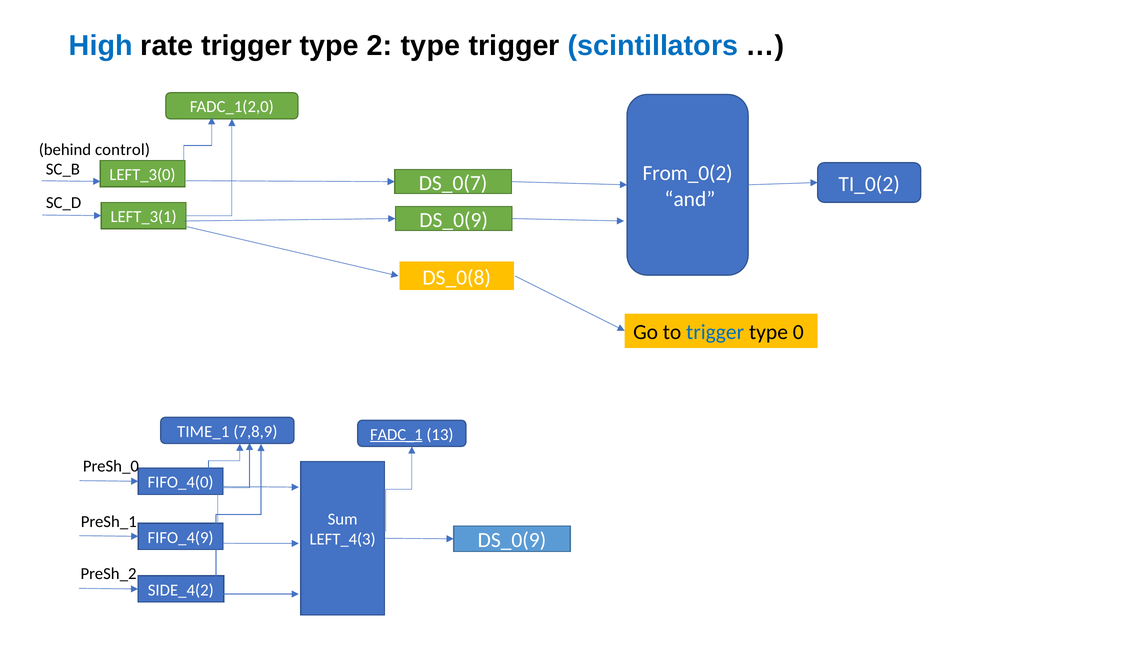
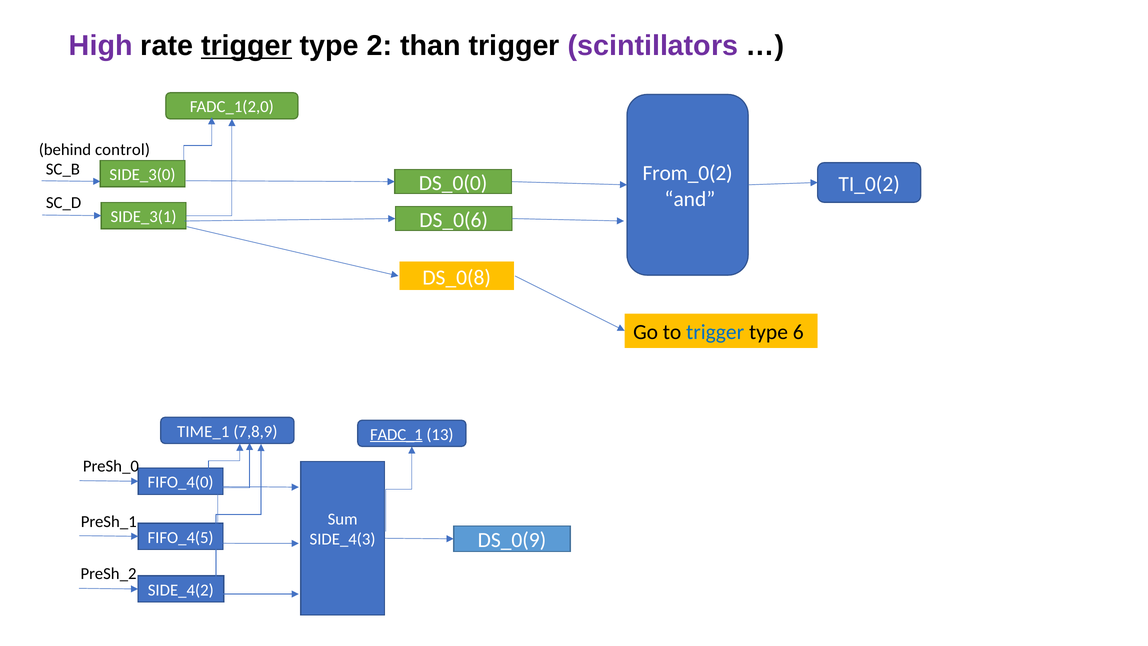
High colour: blue -> purple (101, 46)
trigger underline: none -> present (247, 46)
2 type: type -> than (431, 46)
scintillators colour: blue -> purple (653, 46)
LEFT_3(0: LEFT_3(0 -> SIDE_3(0 (142, 175)
DS_0(7: DS_0(7 -> DS_0(0 (453, 183)
LEFT_3(1: LEFT_3(1 -> SIDE_3(1 (144, 217)
DS_0(9: DS_0(9 -> DS_0(6 (454, 220)
0: 0 -> 6 (798, 332)
FIFO_4(9: FIFO_4(9 -> FIFO_4(5 (181, 537)
LEFT_4(3: LEFT_4(3 -> SIDE_4(3 (343, 539)
